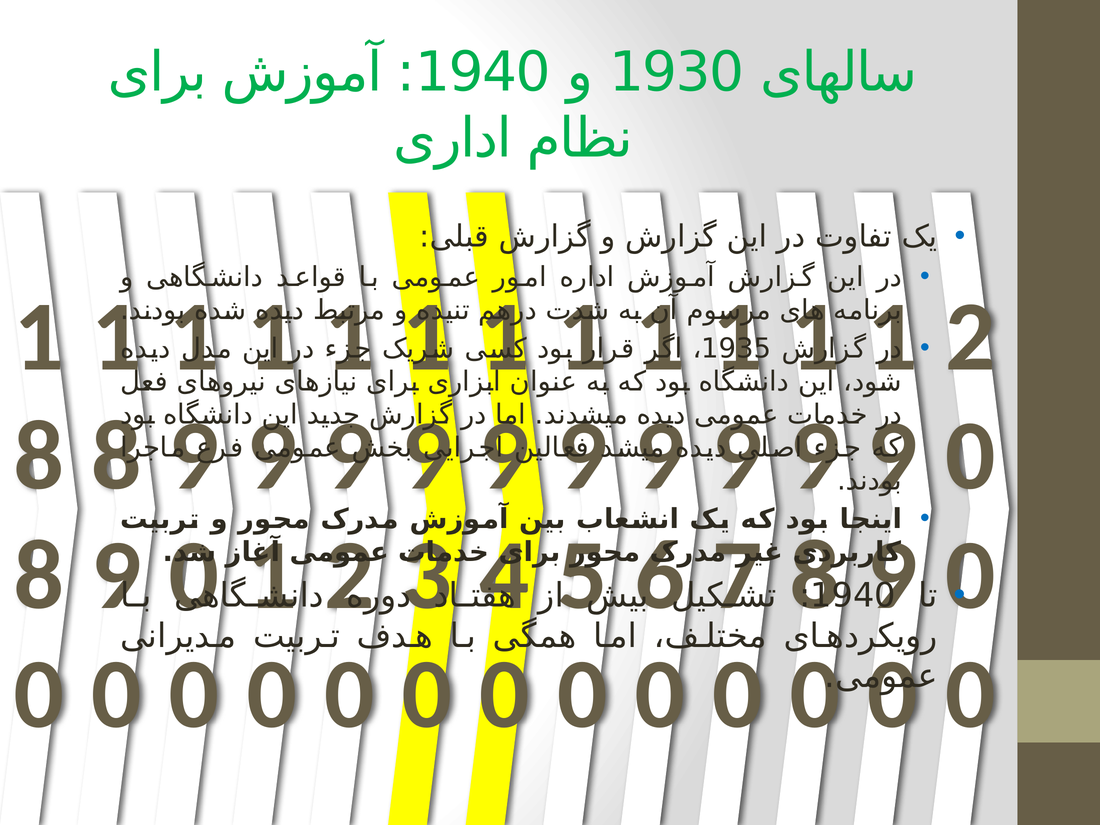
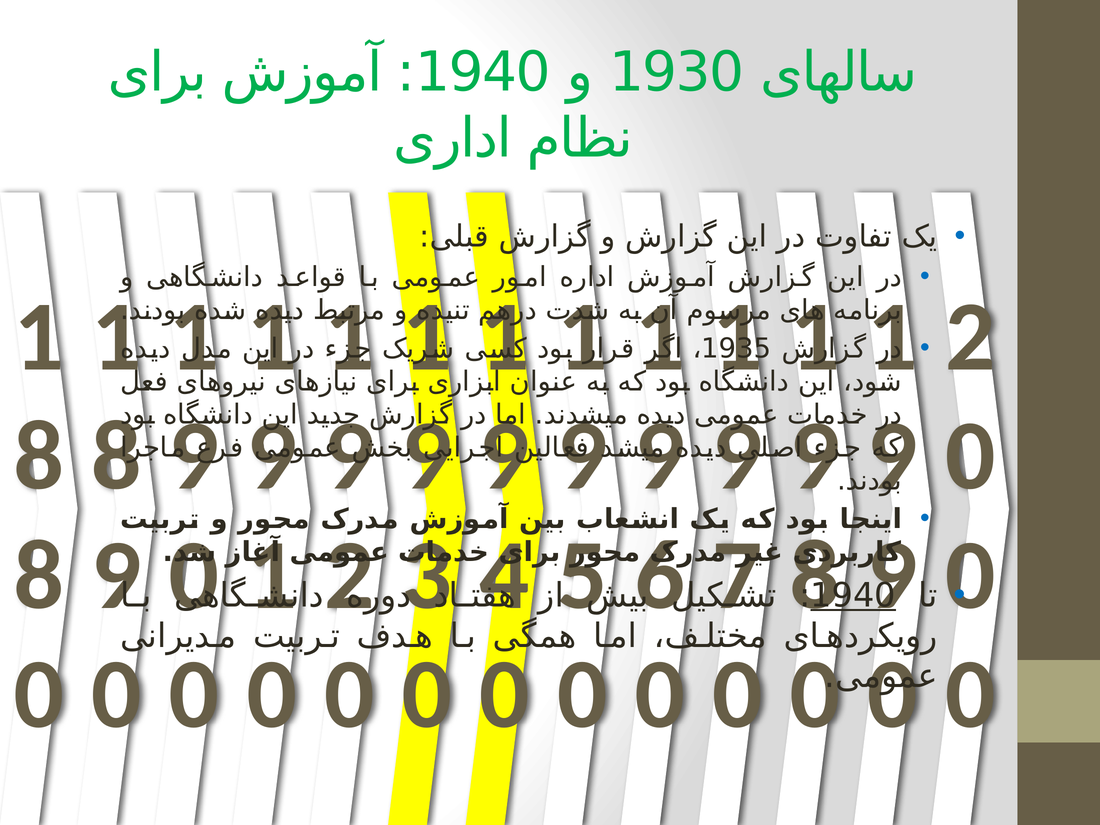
1940 underline: none -> present (853, 596)
